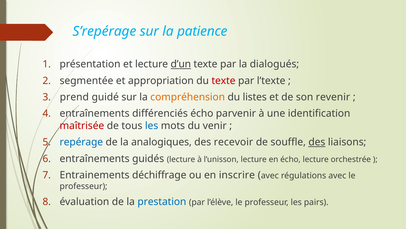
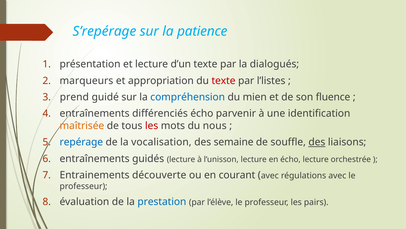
d’un underline: present -> none (181, 64)
segmentée: segmentée -> marqueurs (86, 80)
l’texte: l’texte -> l’listes (271, 80)
compréhension colour: orange -> blue (188, 97)
listes: listes -> mien (255, 97)
revenir: revenir -> fluence (333, 97)
maîtrisée colour: red -> orange (82, 125)
les colour: blue -> red (152, 125)
venir: venir -> nous (215, 125)
analogiques: analogiques -> vocalisation (161, 142)
recevoir: recevoir -> semaine (234, 142)
déchiffrage: déchiffrage -> découverte (159, 175)
inscrire: inscrire -> courant (237, 175)
